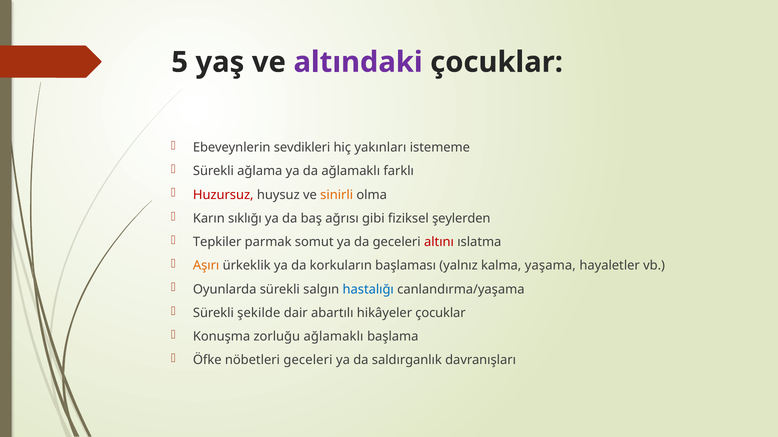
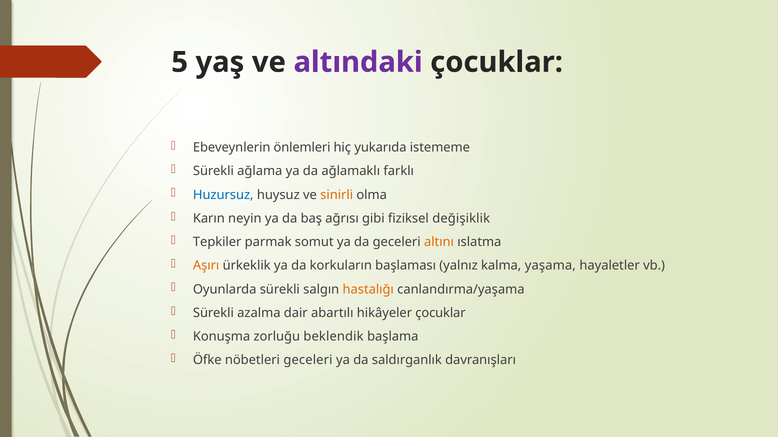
sevdikleri: sevdikleri -> önlemleri (302, 148)
yakınları: yakınları -> yukarıda (380, 148)
Huzursuz colour: red -> blue (223, 195)
sıklığı: sıklığı -> neyin (245, 219)
şeylerden: şeylerden -> değişiklik (461, 219)
altını colour: red -> orange (439, 242)
hastalığı colour: blue -> orange (368, 290)
şekilde: şekilde -> azalma (259, 313)
zorluğu ağlamaklı: ağlamaklı -> beklendik (334, 337)
